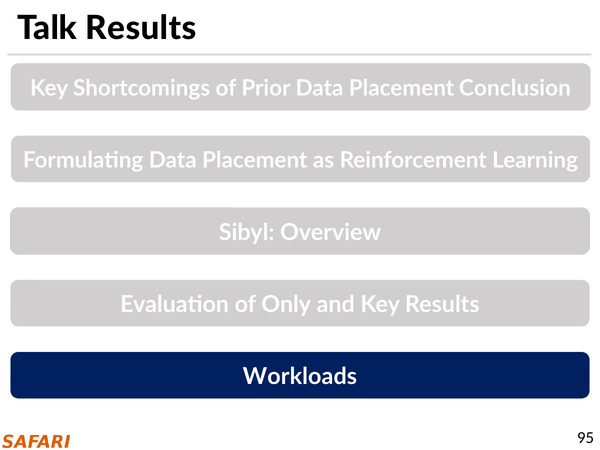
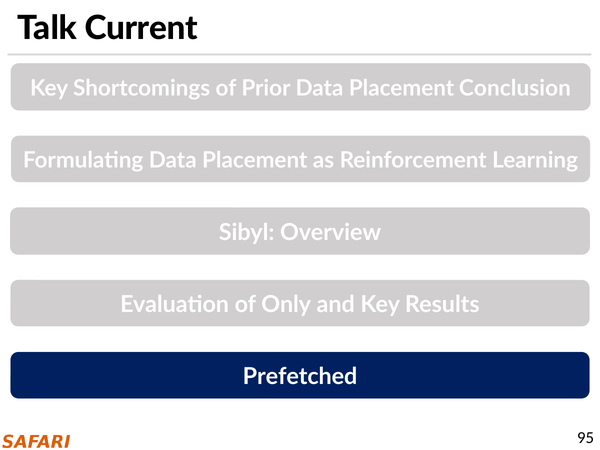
Talk Results: Results -> Current (141, 28)
Workloads: Workloads -> Prefetched (300, 377)
